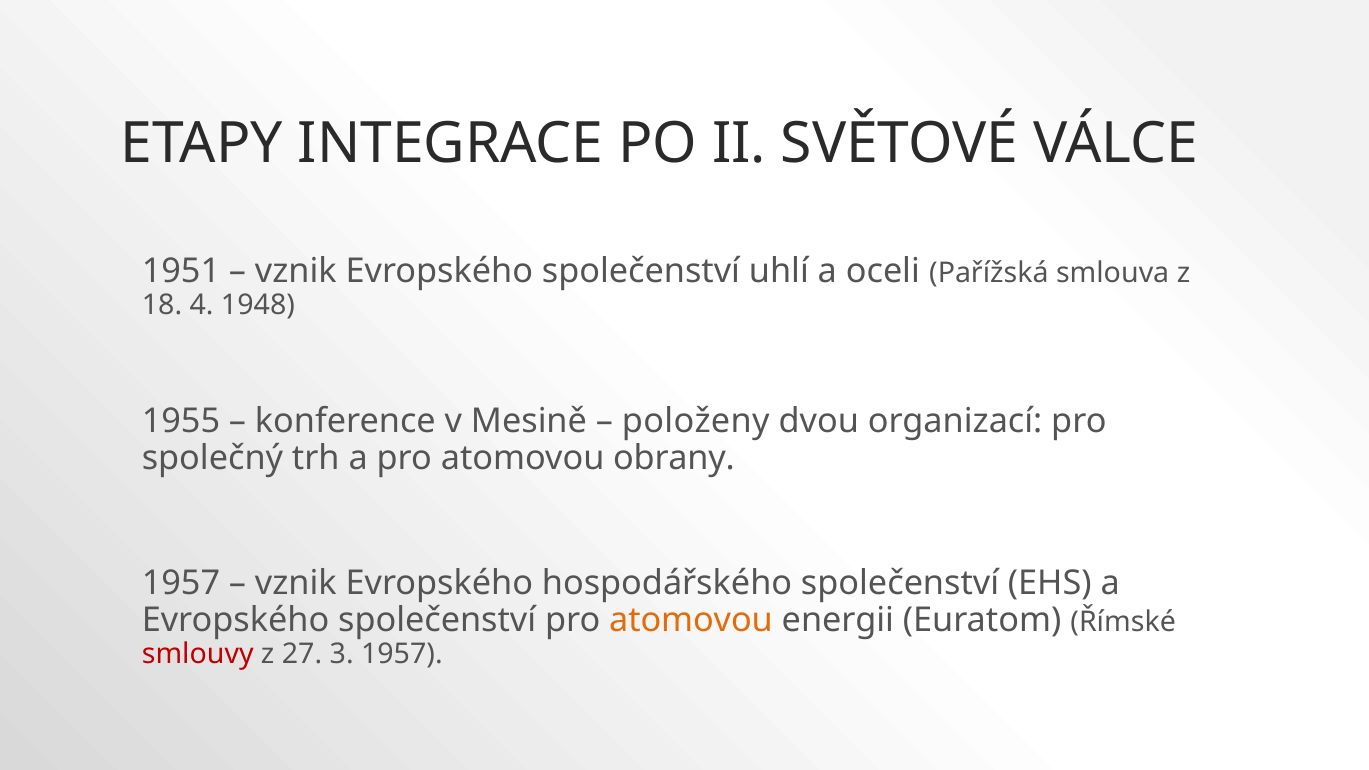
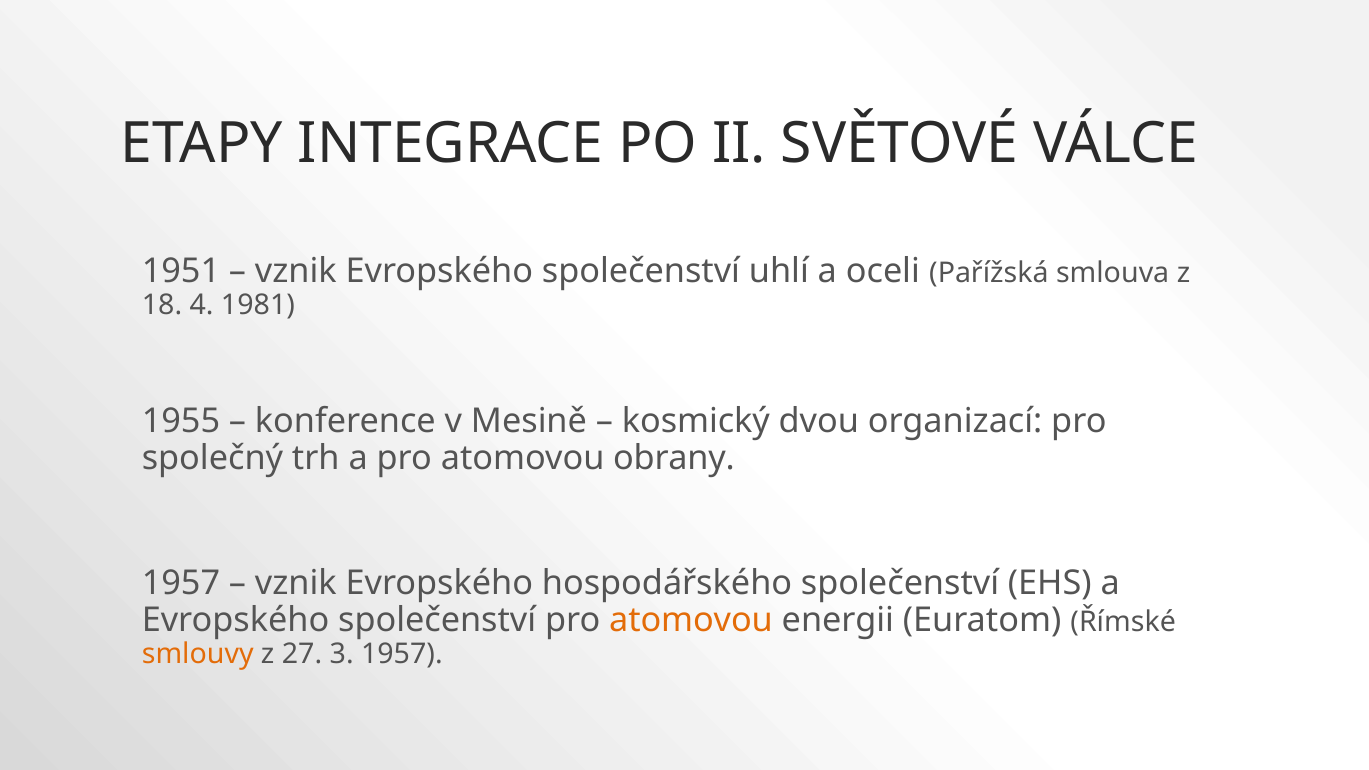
1948: 1948 -> 1981 (258, 305)
položeny: položeny -> kosmický (696, 421)
smlouvy colour: red -> orange (198, 654)
